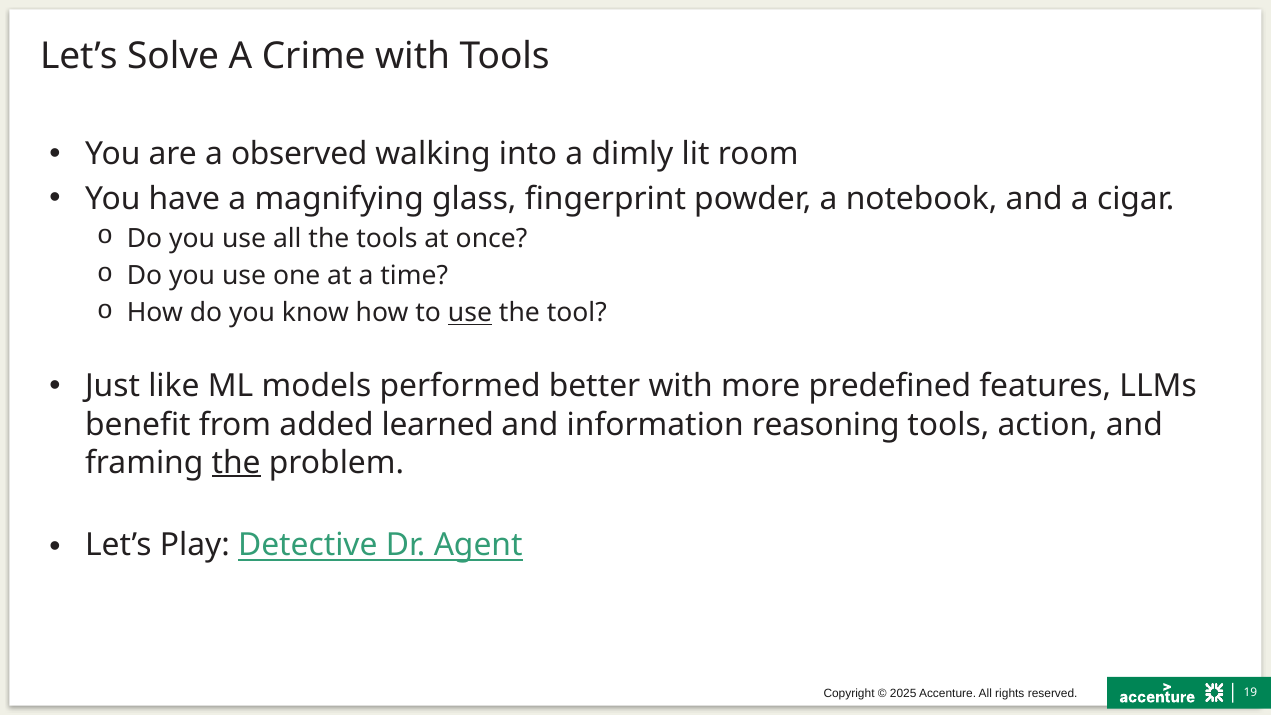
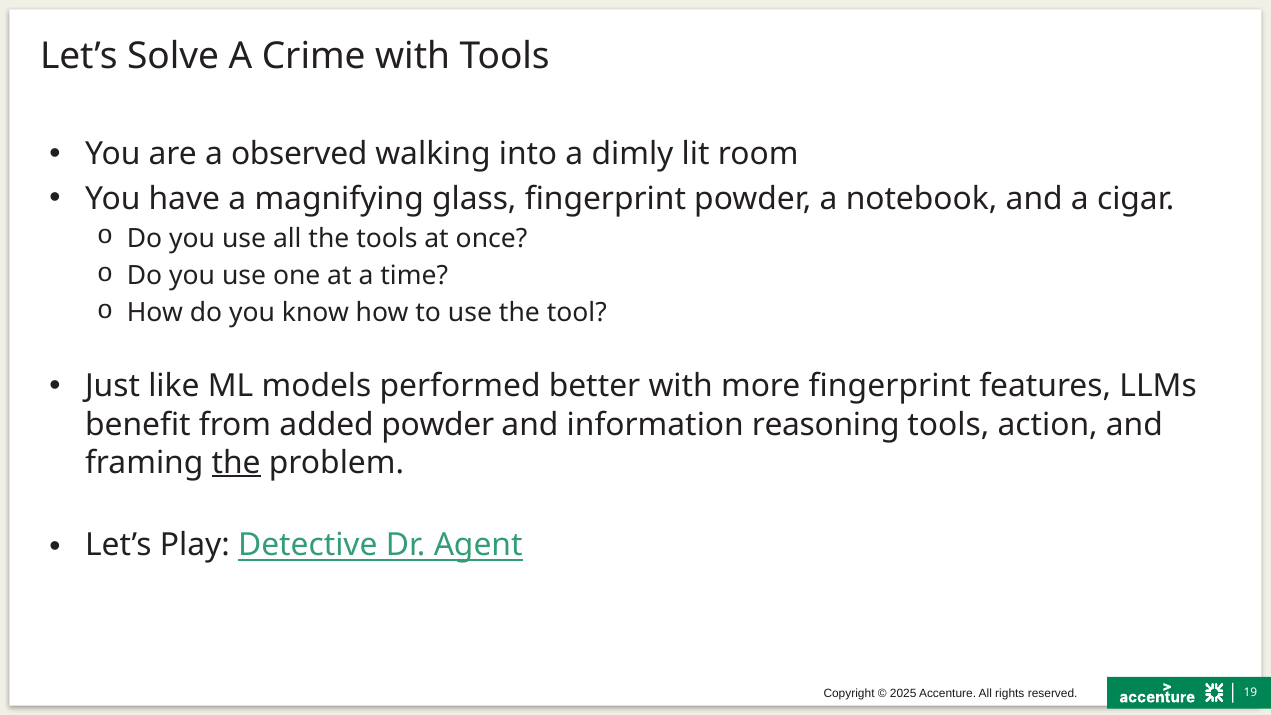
use underline: present -> none (470, 313)
more predefined: predefined -> fingerprint (890, 386)
added learned: learned -> powder (438, 425)
